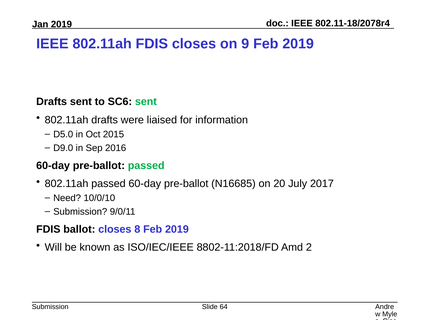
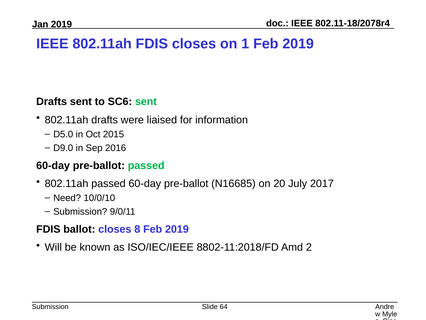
9: 9 -> 1 (245, 44)
